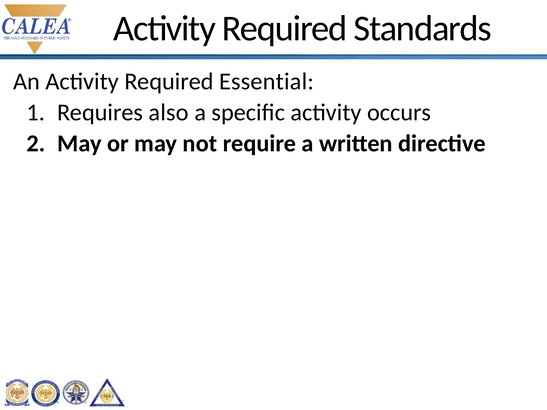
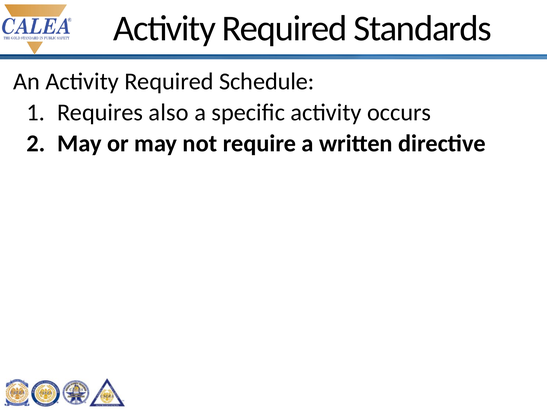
Essential: Essential -> Schedule (267, 81)
